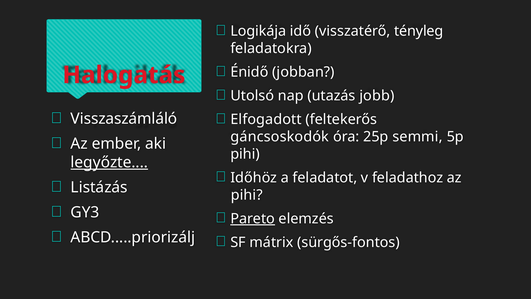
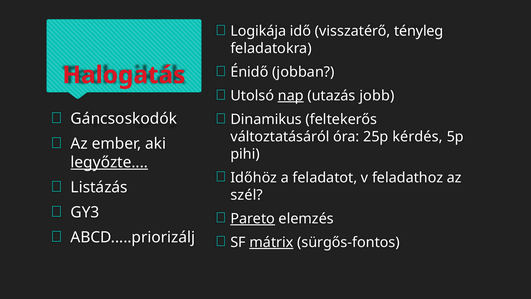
nap underline: none -> present (291, 96)
Visszaszámláló: Visszaszámláló -> Gáncsoskodók (124, 119)
Elfogadott: Elfogadott -> Dinamikus (266, 119)
gáncsoskodók: gáncsoskodók -> változtatásáról (280, 137)
semmi: semmi -> kérdés (418, 137)
pihi: pihi -> szél (247, 195)
mátrix underline: none -> present (271, 242)
